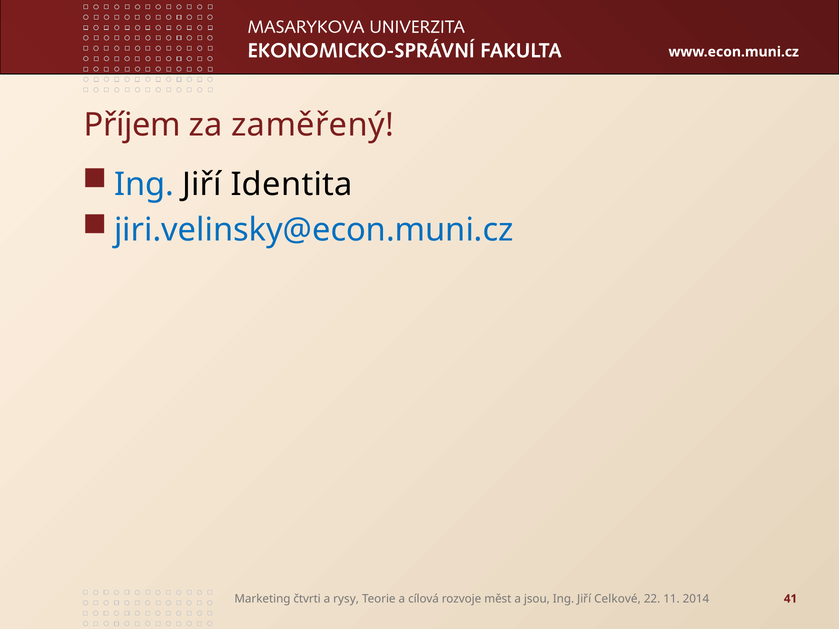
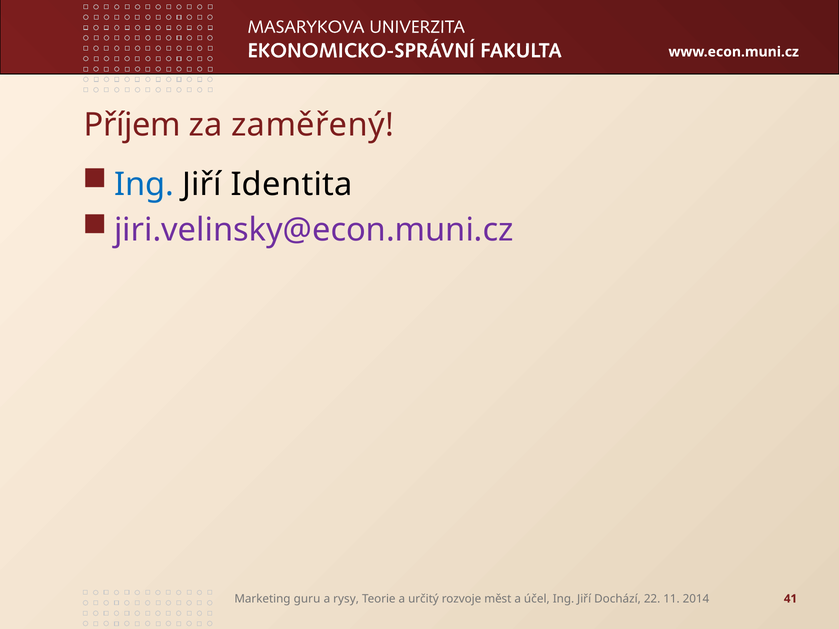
jiri.velinsky@econ.muni.cz colour: blue -> purple (314, 230)
čtvrti: čtvrti -> guru (307, 599)
cílová: cílová -> určitý (423, 599)
jsou: jsou -> účel (537, 599)
Celkové: Celkové -> Dochází (617, 599)
